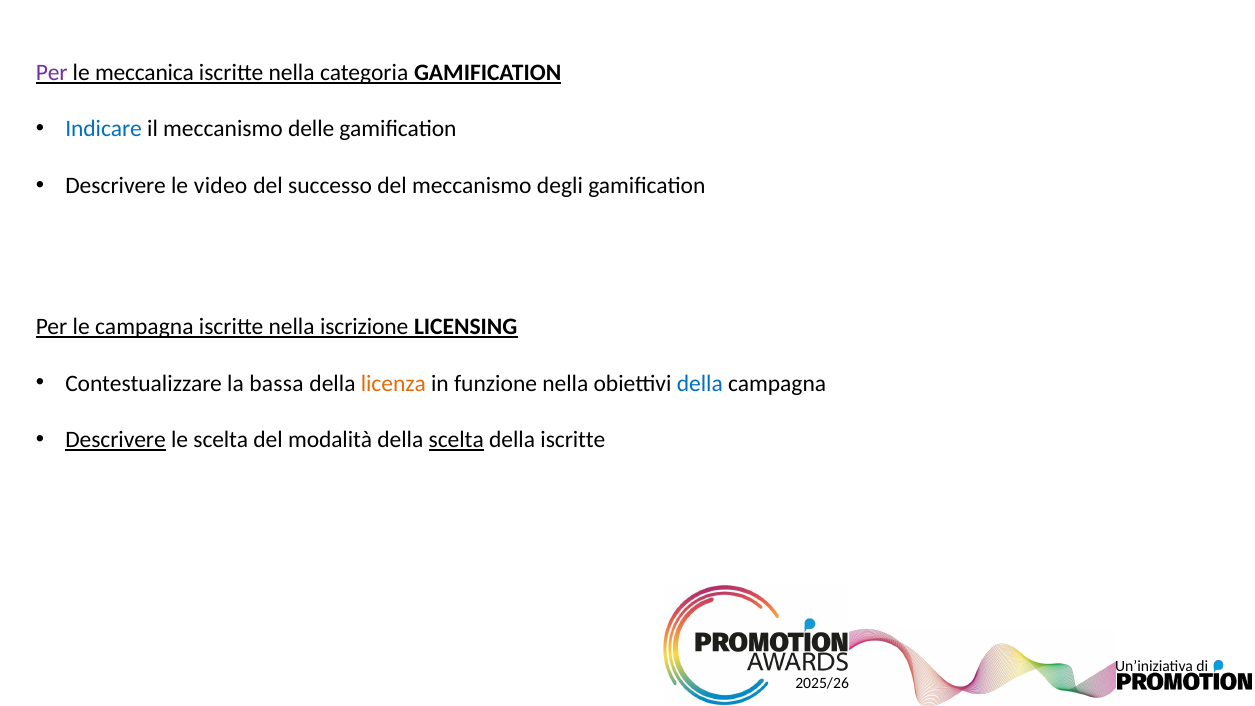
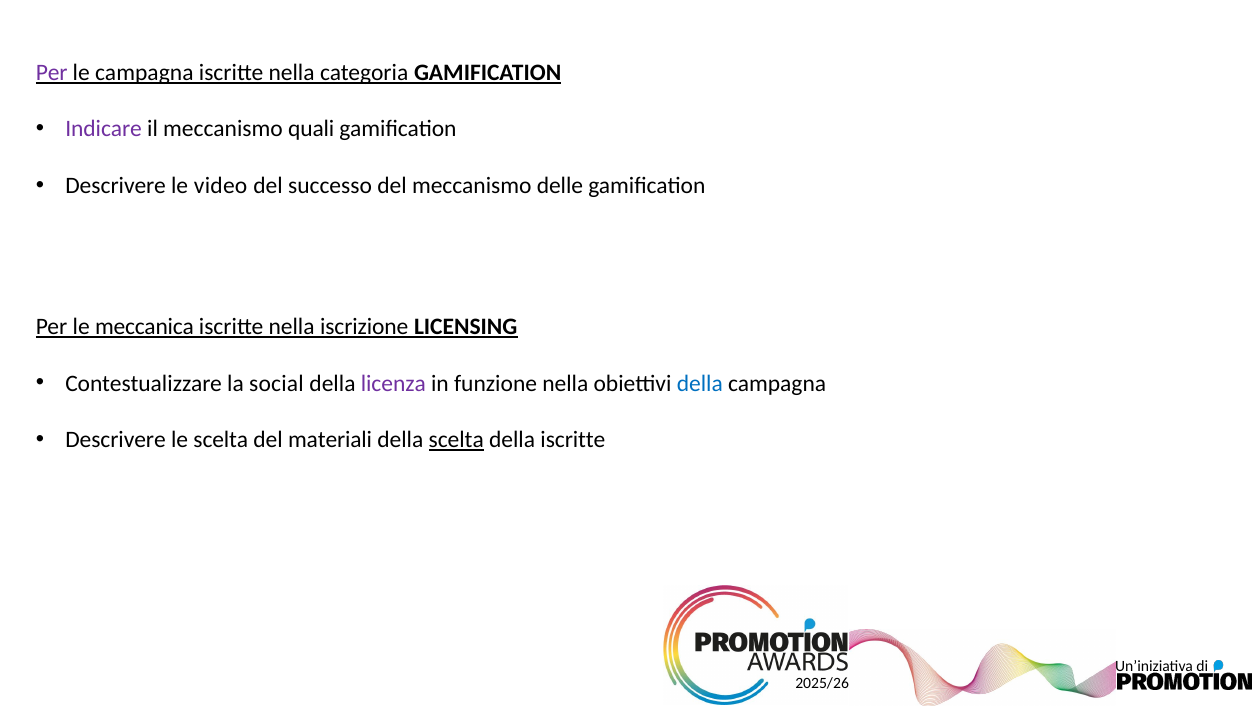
le meccanica: meccanica -> campagna (144, 73)
Indicare colour: blue -> purple (104, 129)
delle: delle -> quali (311, 129)
degli: degli -> delle (560, 186)
le campagna: campagna -> meccanica (144, 327)
bassa: bassa -> social (276, 383)
licenza colour: orange -> purple (393, 383)
Descrivere underline: present -> none (116, 440)
modalità: modalità -> materiali (330, 440)
